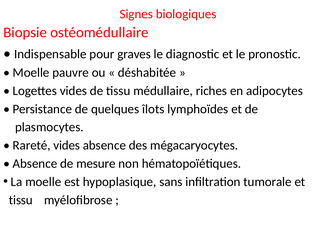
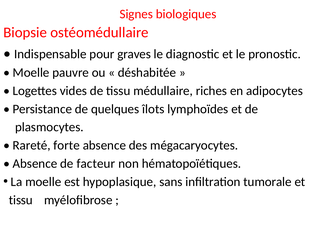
Rareté vides: vides -> forte (67, 145)
mesure: mesure -> facteur (96, 163)
